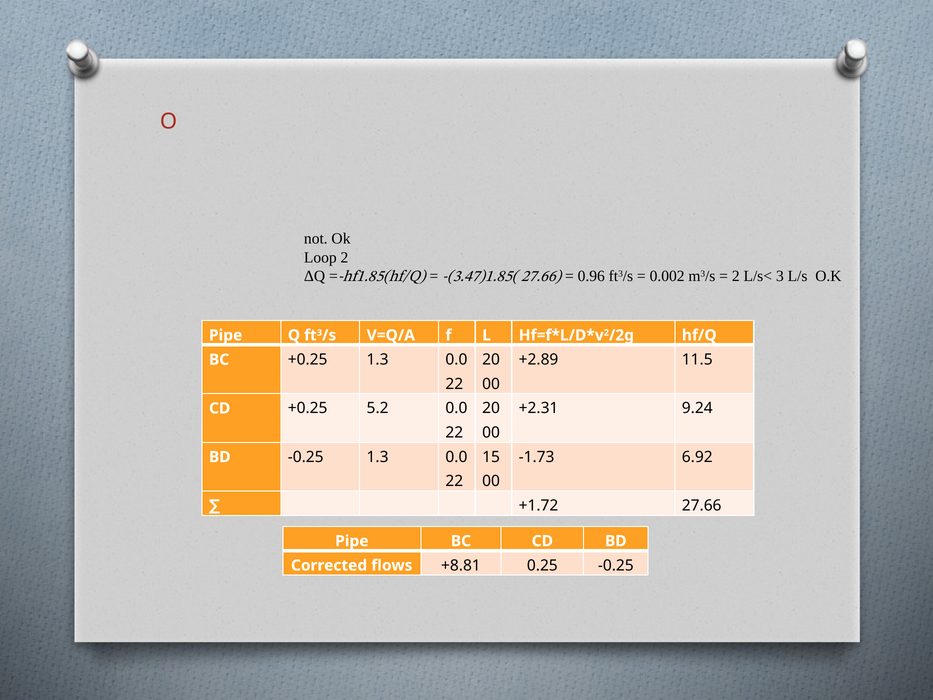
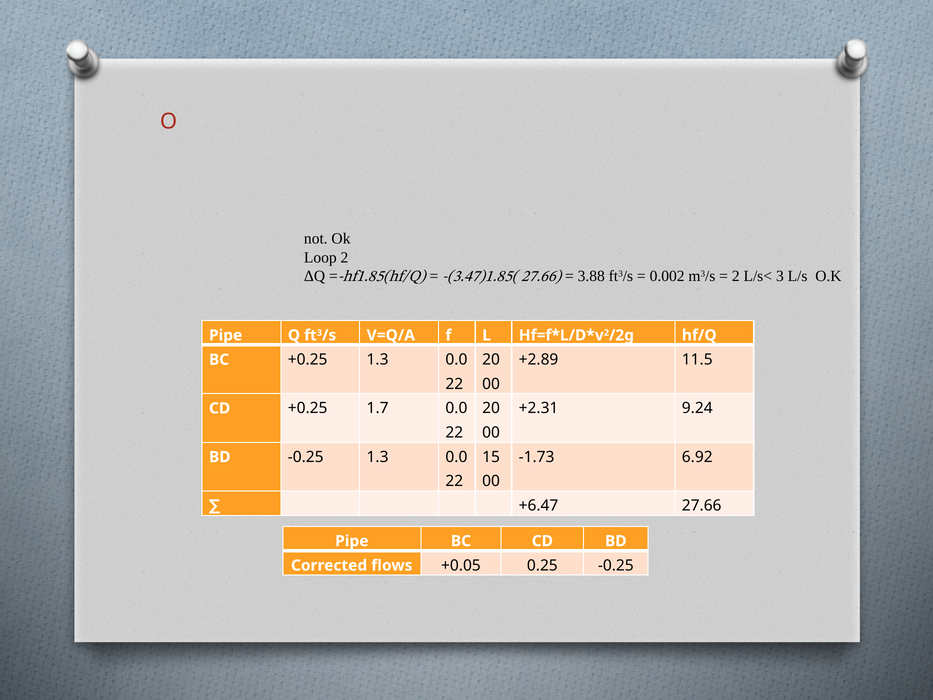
0.96: 0.96 -> 3.88 (591, 276)
5.2: 5.2 -> 1.7 (378, 408)
+1.72: +1.72 -> +6.47 (539, 506)
+8.81: +8.81 -> +0.05 (461, 565)
